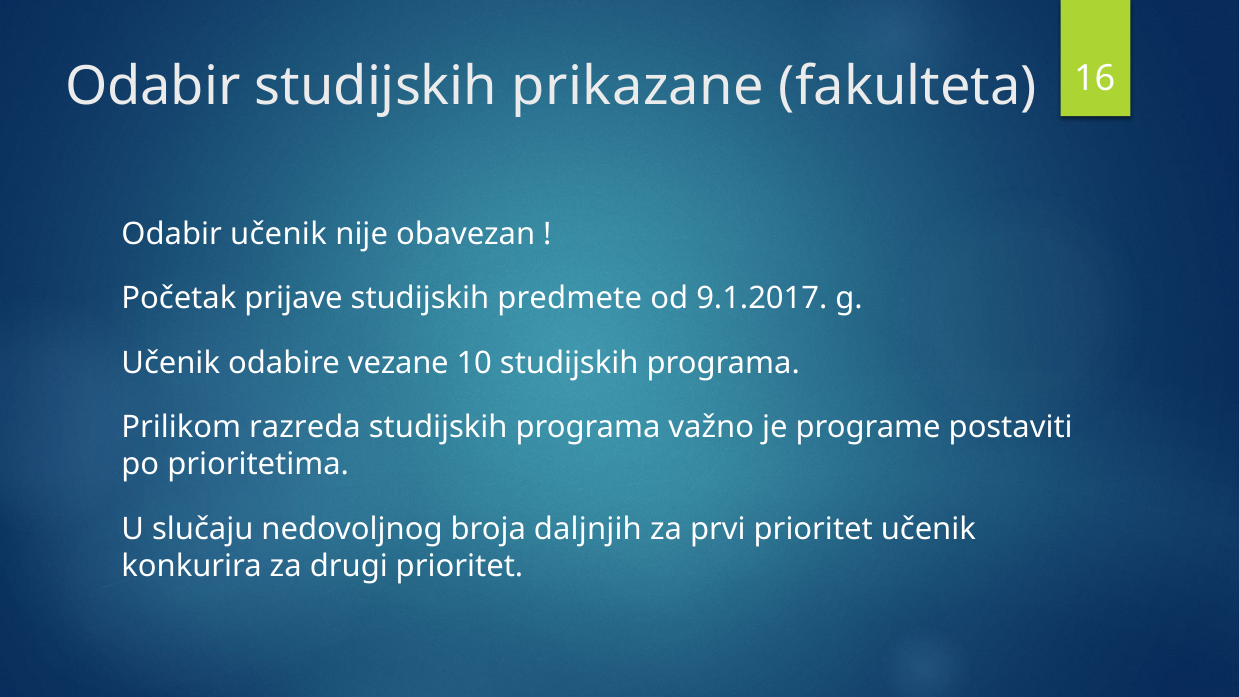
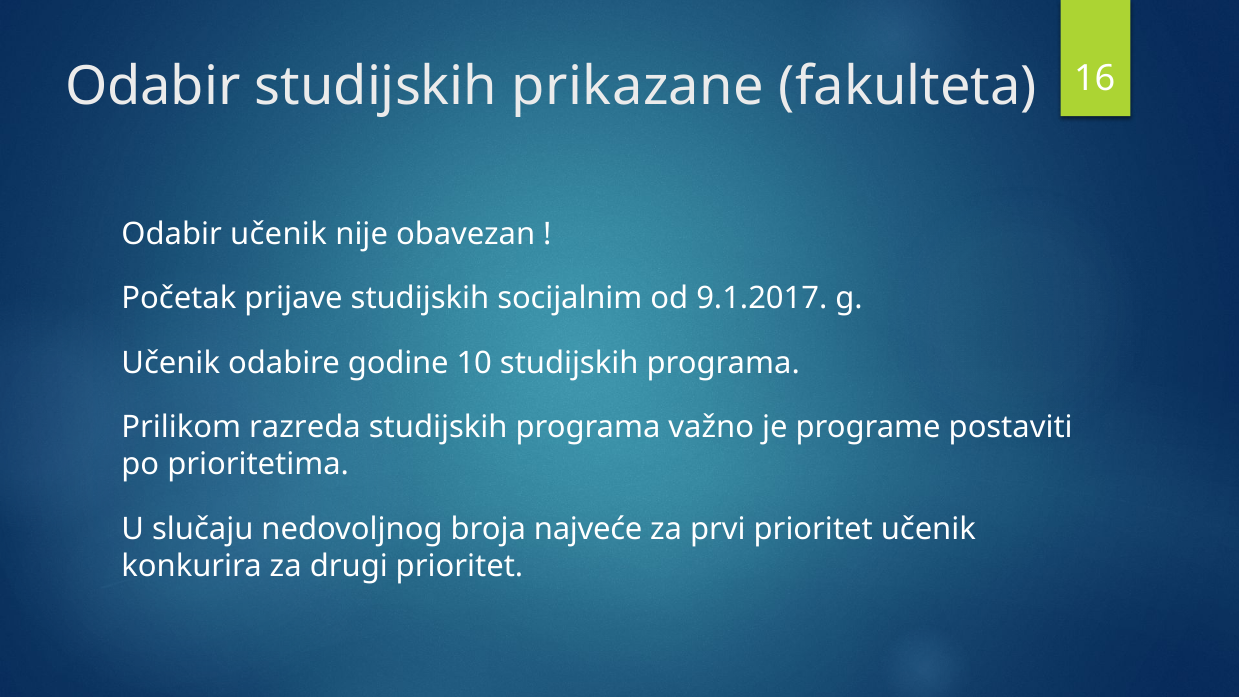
predmete: predmete -> socijalnim (570, 299)
vezane: vezane -> godine (398, 363)
daljnjih: daljnjih -> najveće (588, 529)
